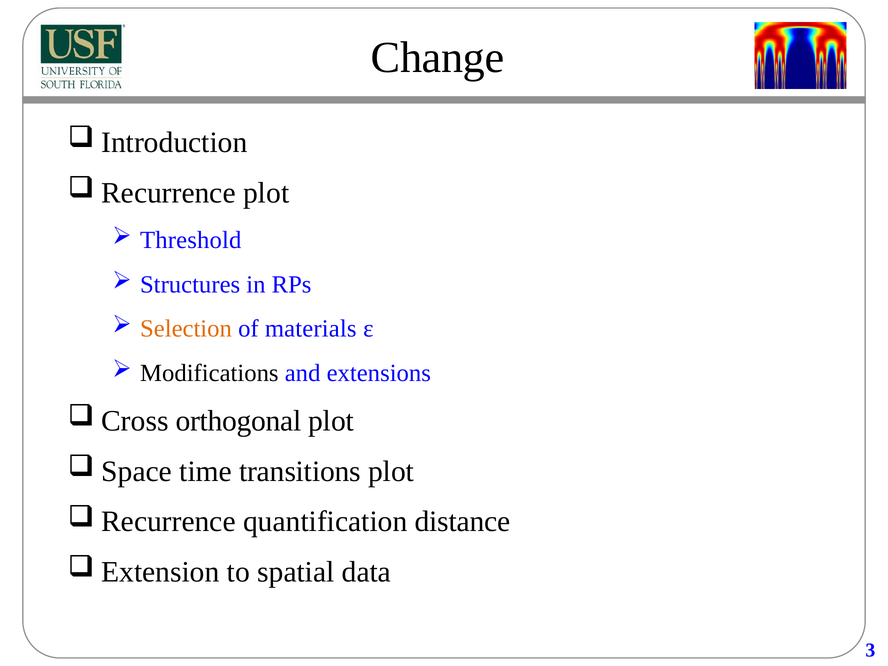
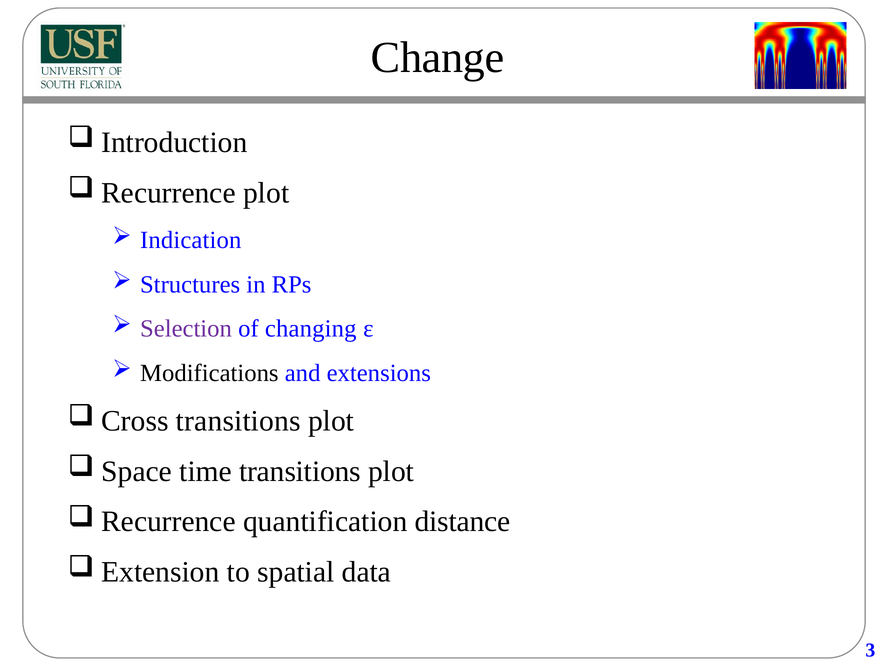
Threshold: Threshold -> Indication (191, 240)
Selection colour: orange -> purple (186, 329)
materials: materials -> changing (311, 329)
orthogonal: orthogonal -> transitions (238, 421)
